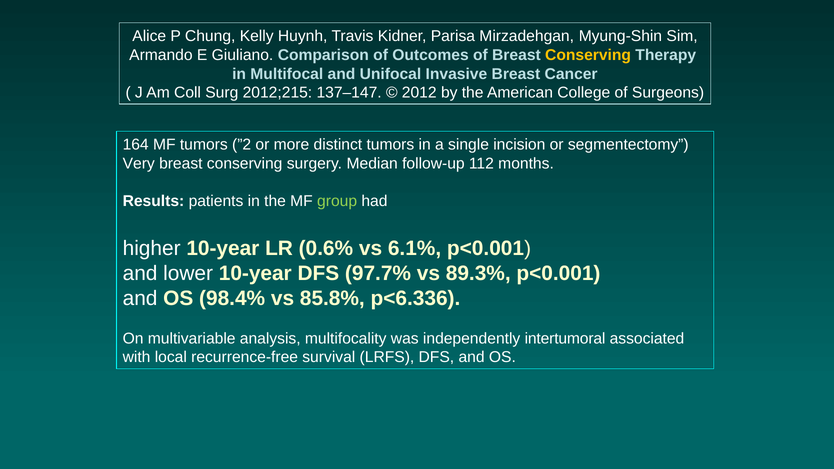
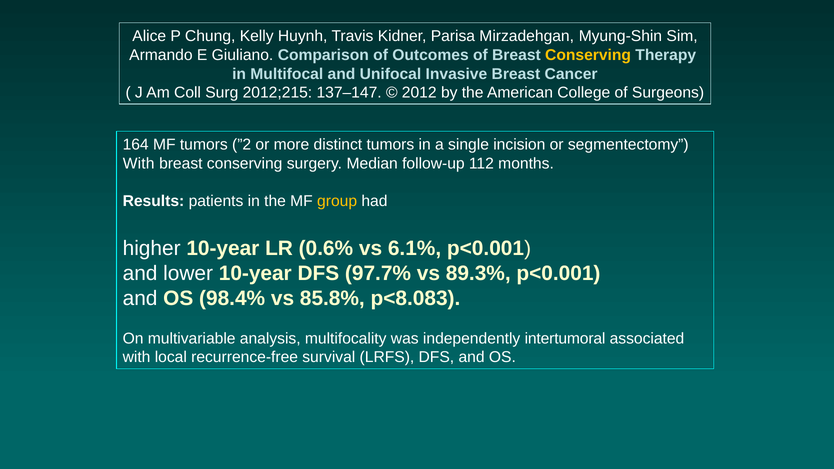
Very: Very -> With (139, 163)
group colour: light green -> yellow (337, 201)
p<6.336: p<6.336 -> p<8.083 (415, 298)
